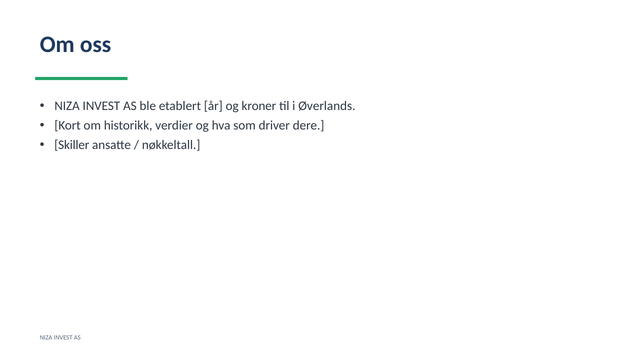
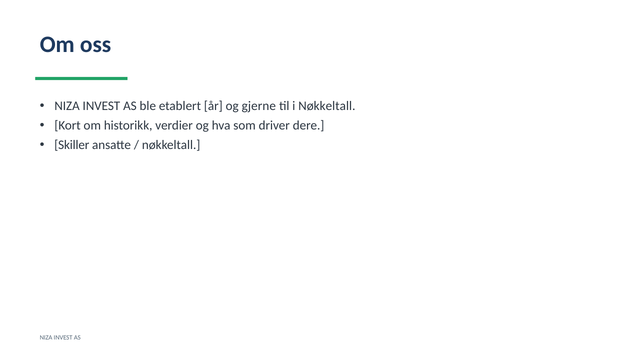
kroner: kroner -> gjerne (259, 106)
i Øverlands: Øverlands -> Nøkkeltall (327, 106)
